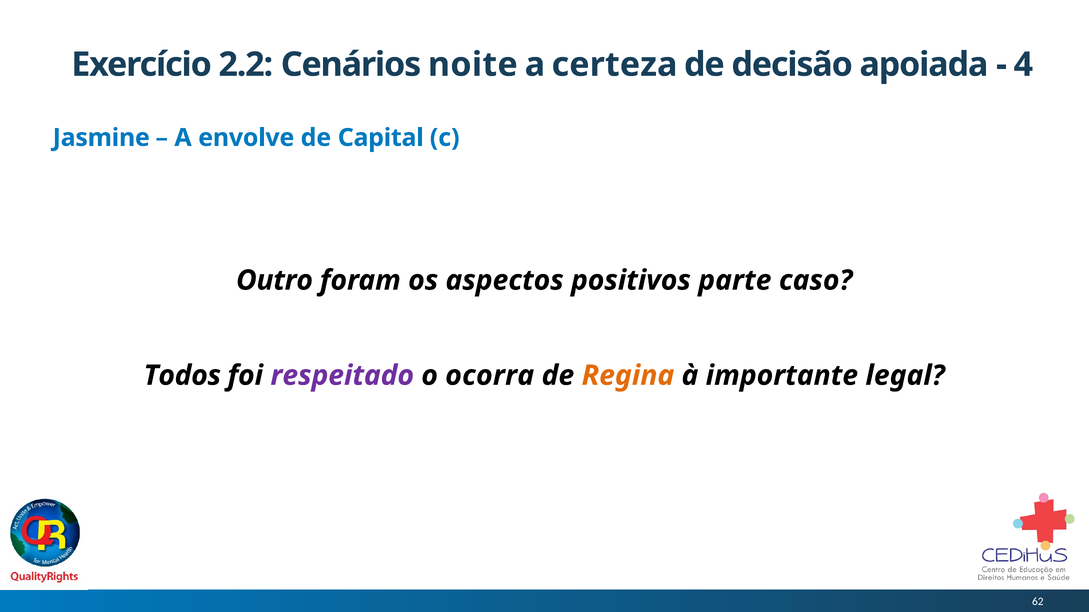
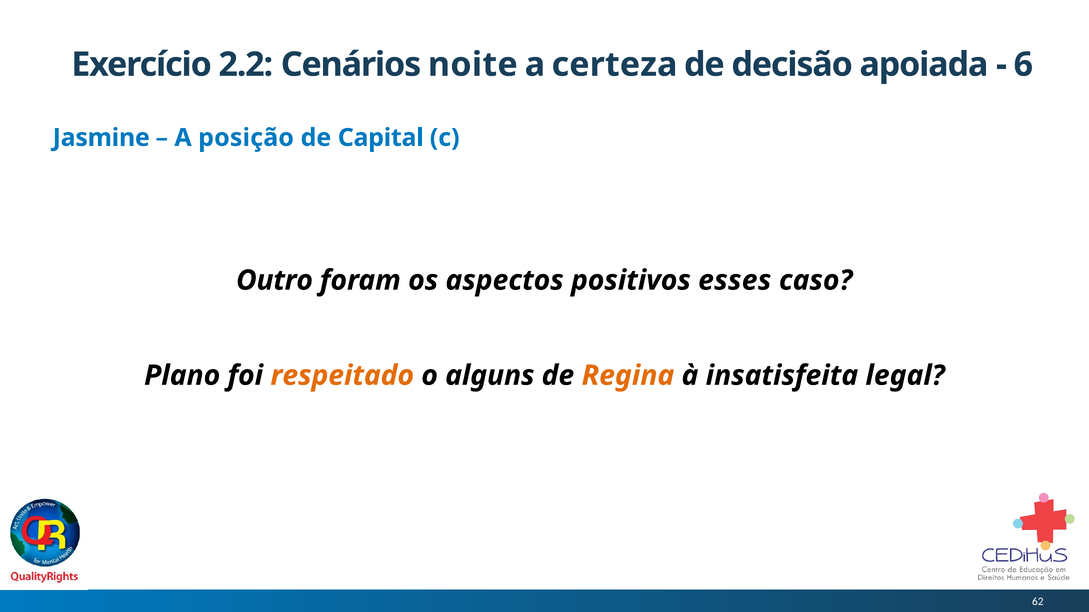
4: 4 -> 6 (1023, 65)
envolve: envolve -> posição (246, 138)
parte: parte -> esses (735, 281)
Todos: Todos -> Plano (182, 376)
respeitado colour: purple -> orange (342, 376)
ocorra: ocorra -> alguns (490, 376)
importante: importante -> insatisfeita (782, 376)
